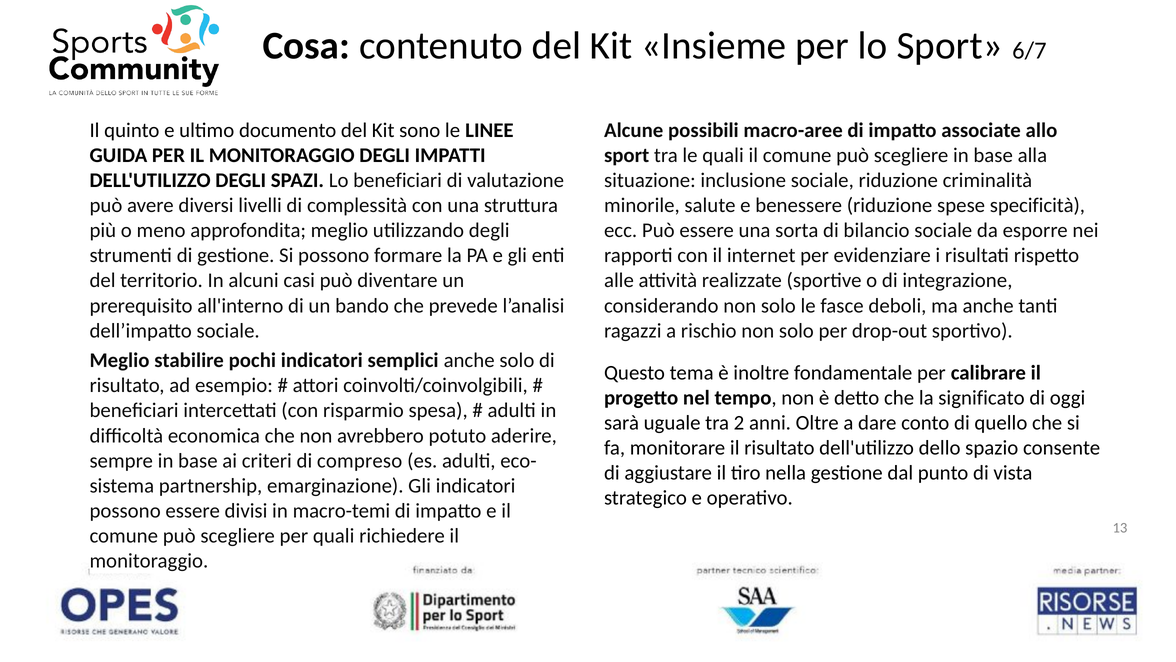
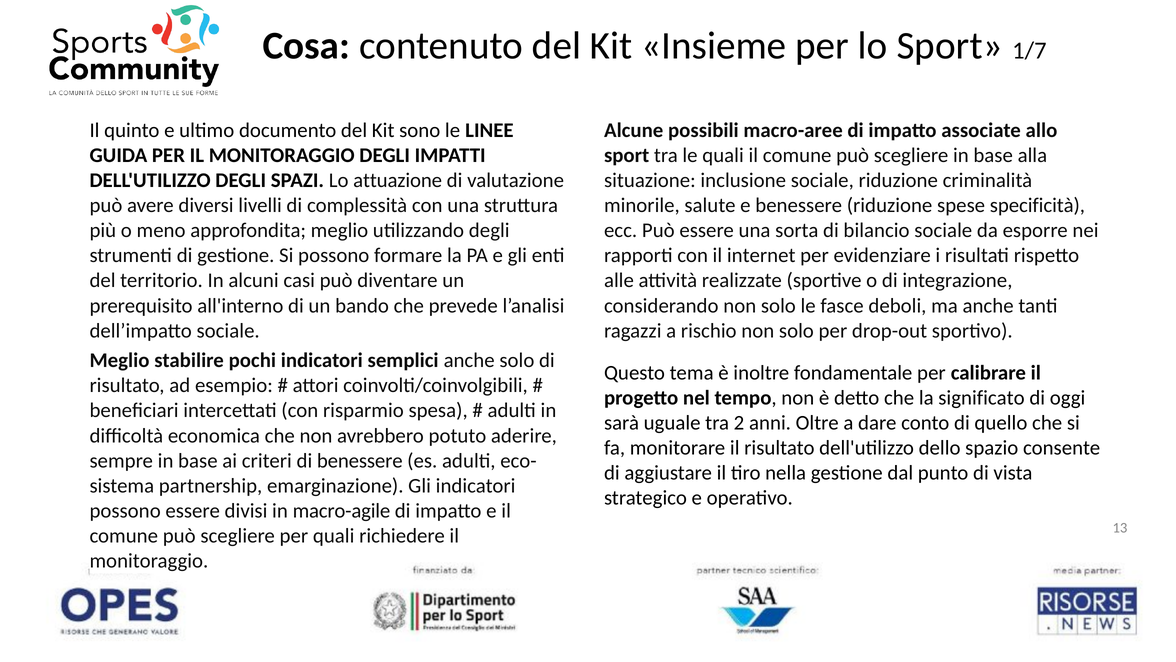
6/7: 6/7 -> 1/7 (1029, 51)
Lo beneficiari: beneficiari -> attuazione (398, 180)
di compreso: compreso -> benessere (360, 460)
macro-temi: macro-temi -> macro-agile (341, 510)
